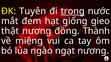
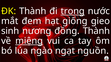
ĐK Tuyên: Tuyên -> Thành (33, 11)
thật: thật -> sinh (10, 31)
miệng underline: none -> present (29, 41)
ngạt nương: nương -> nguồn (93, 51)
